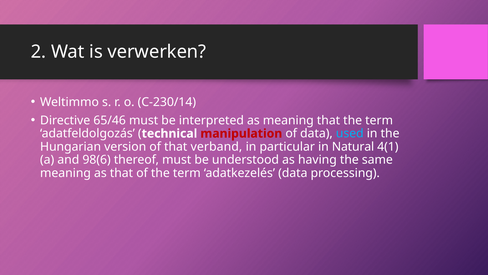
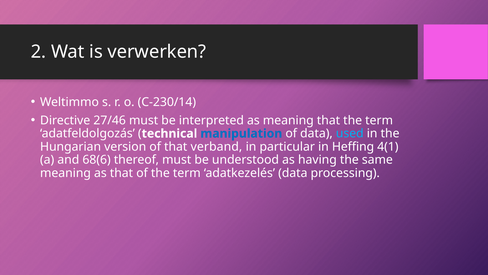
65/46: 65/46 -> 27/46 (110, 120)
manipulation colour: red -> blue (241, 133)
Natural: Natural -> Heffing (353, 146)
98(6: 98(6 -> 68(6 (97, 160)
